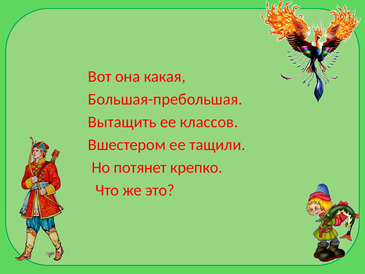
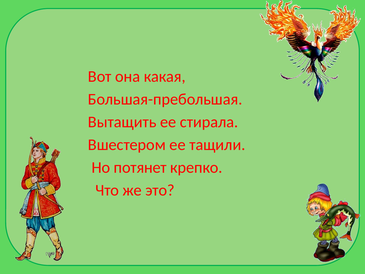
классов: классов -> стирала (209, 122)
